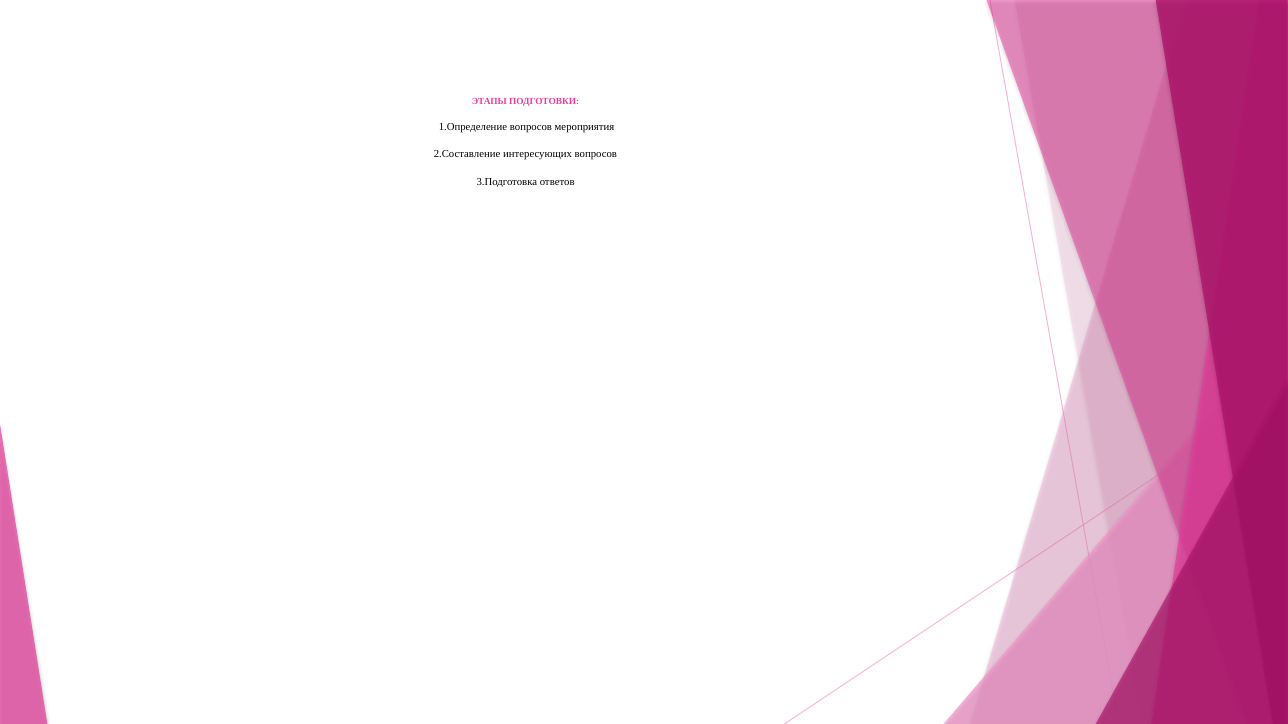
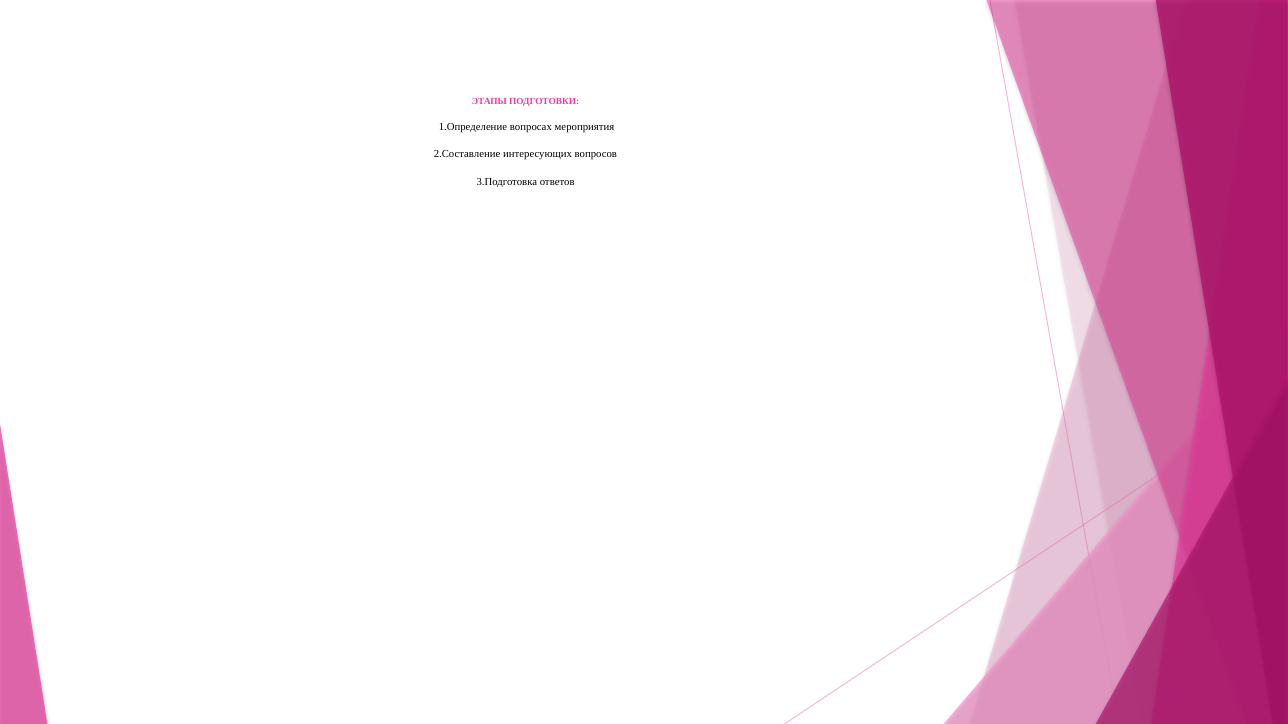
1.Определение вопросов: вопросов -> вопросах (531, 127)
